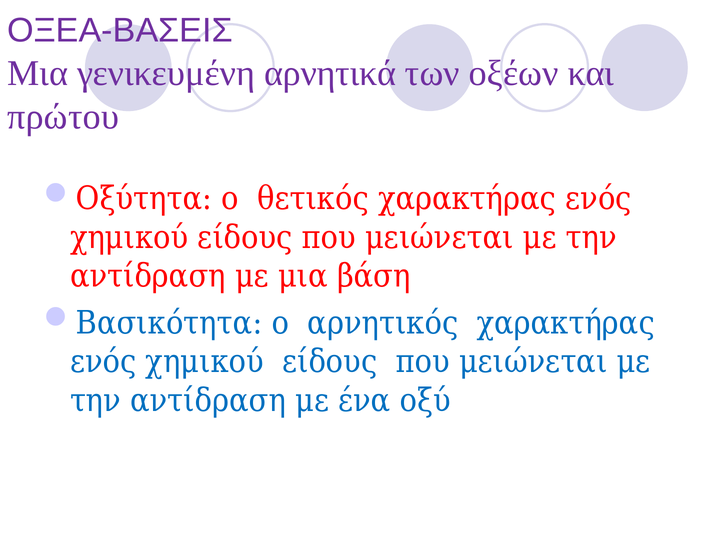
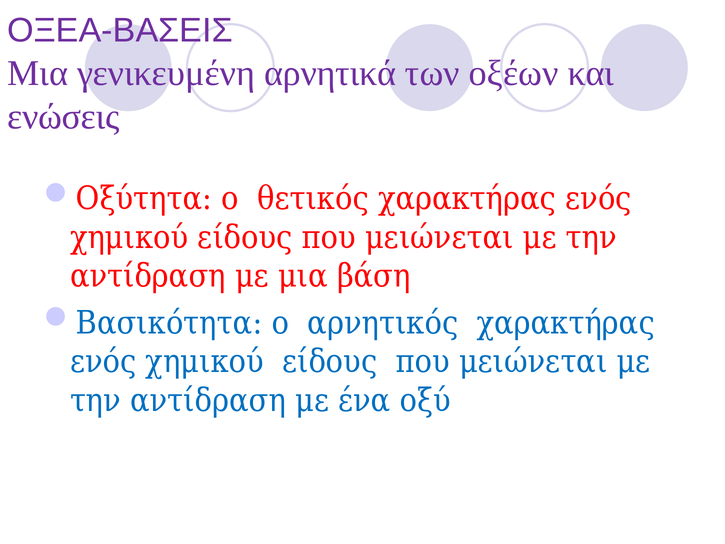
πρώτου: πρώτου -> ενώσεις (63, 117)
